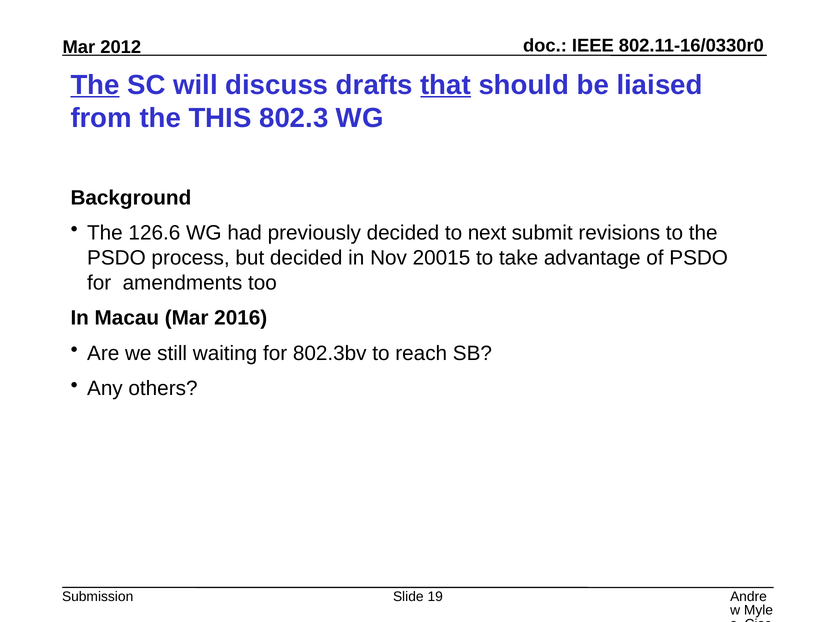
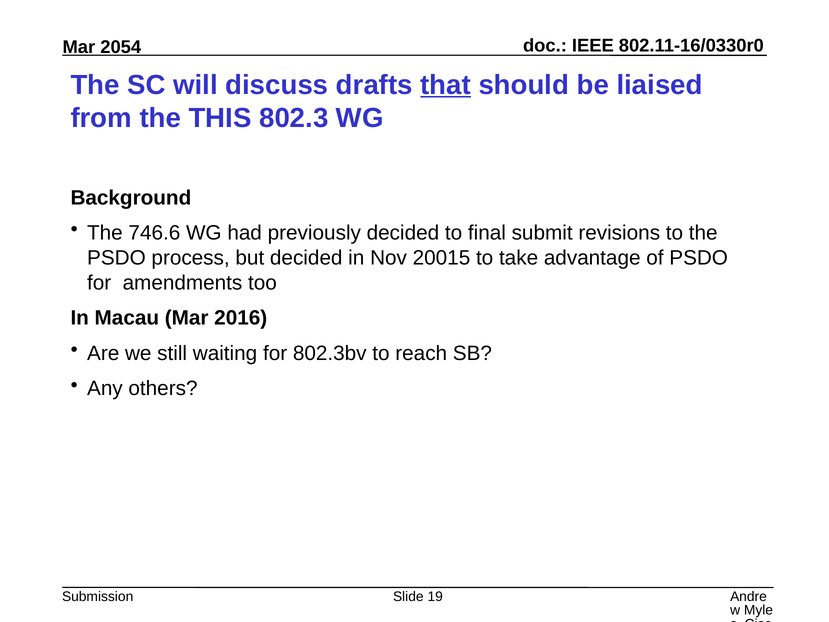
2012: 2012 -> 2054 (121, 47)
The underline: present -> none (95, 85)
126.6: 126.6 -> 746.6 (154, 233)
next: next -> final (487, 233)
